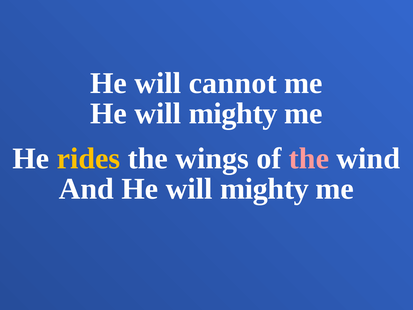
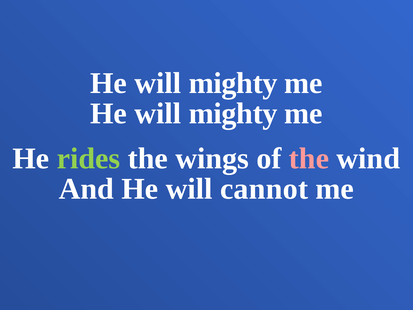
cannot: cannot -> mighty (233, 83)
rides colour: yellow -> light green (89, 159)
And He will mighty: mighty -> cannot (264, 189)
